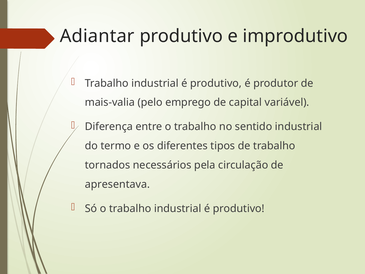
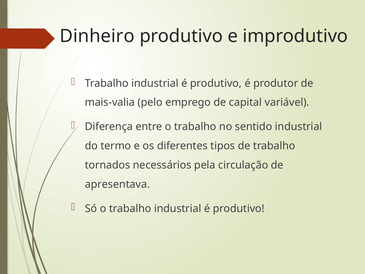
Adiantar: Adiantar -> Dinheiro (97, 36)
